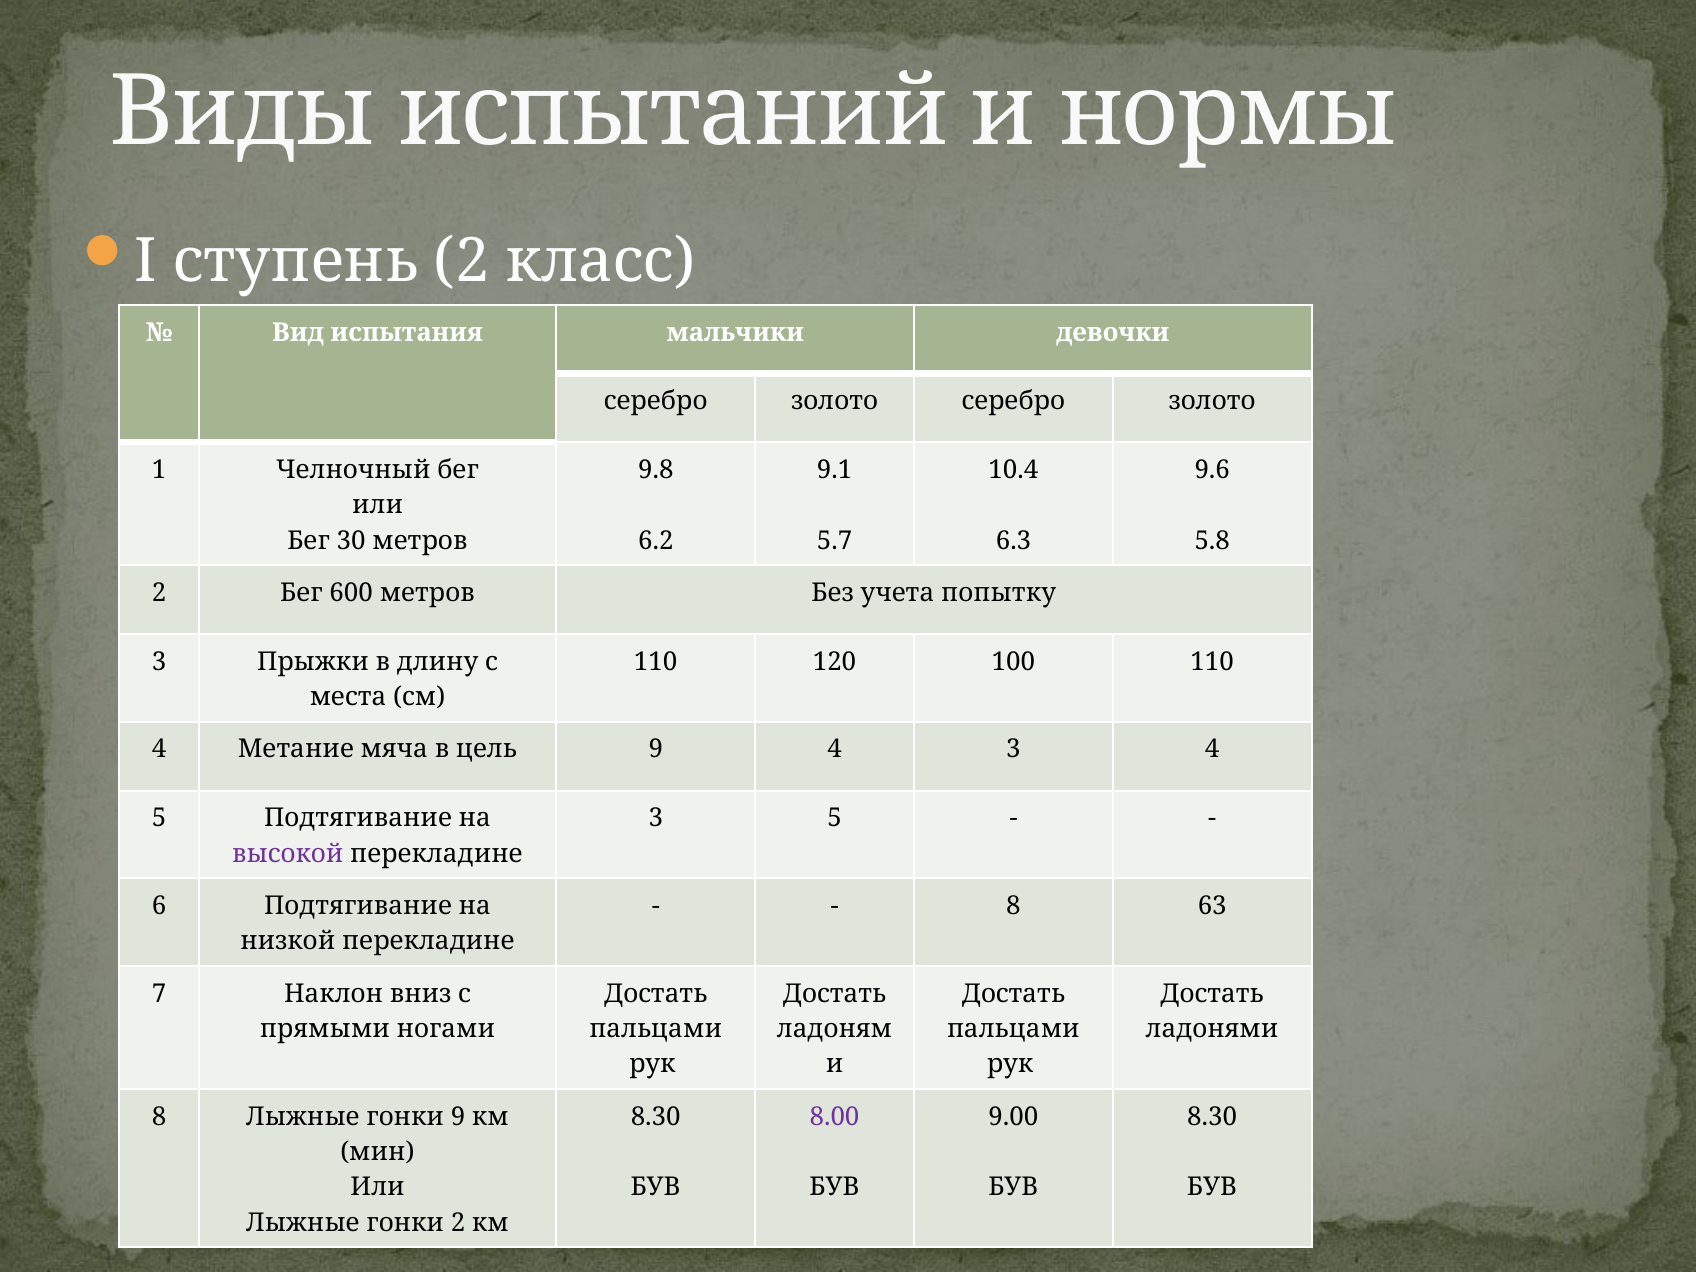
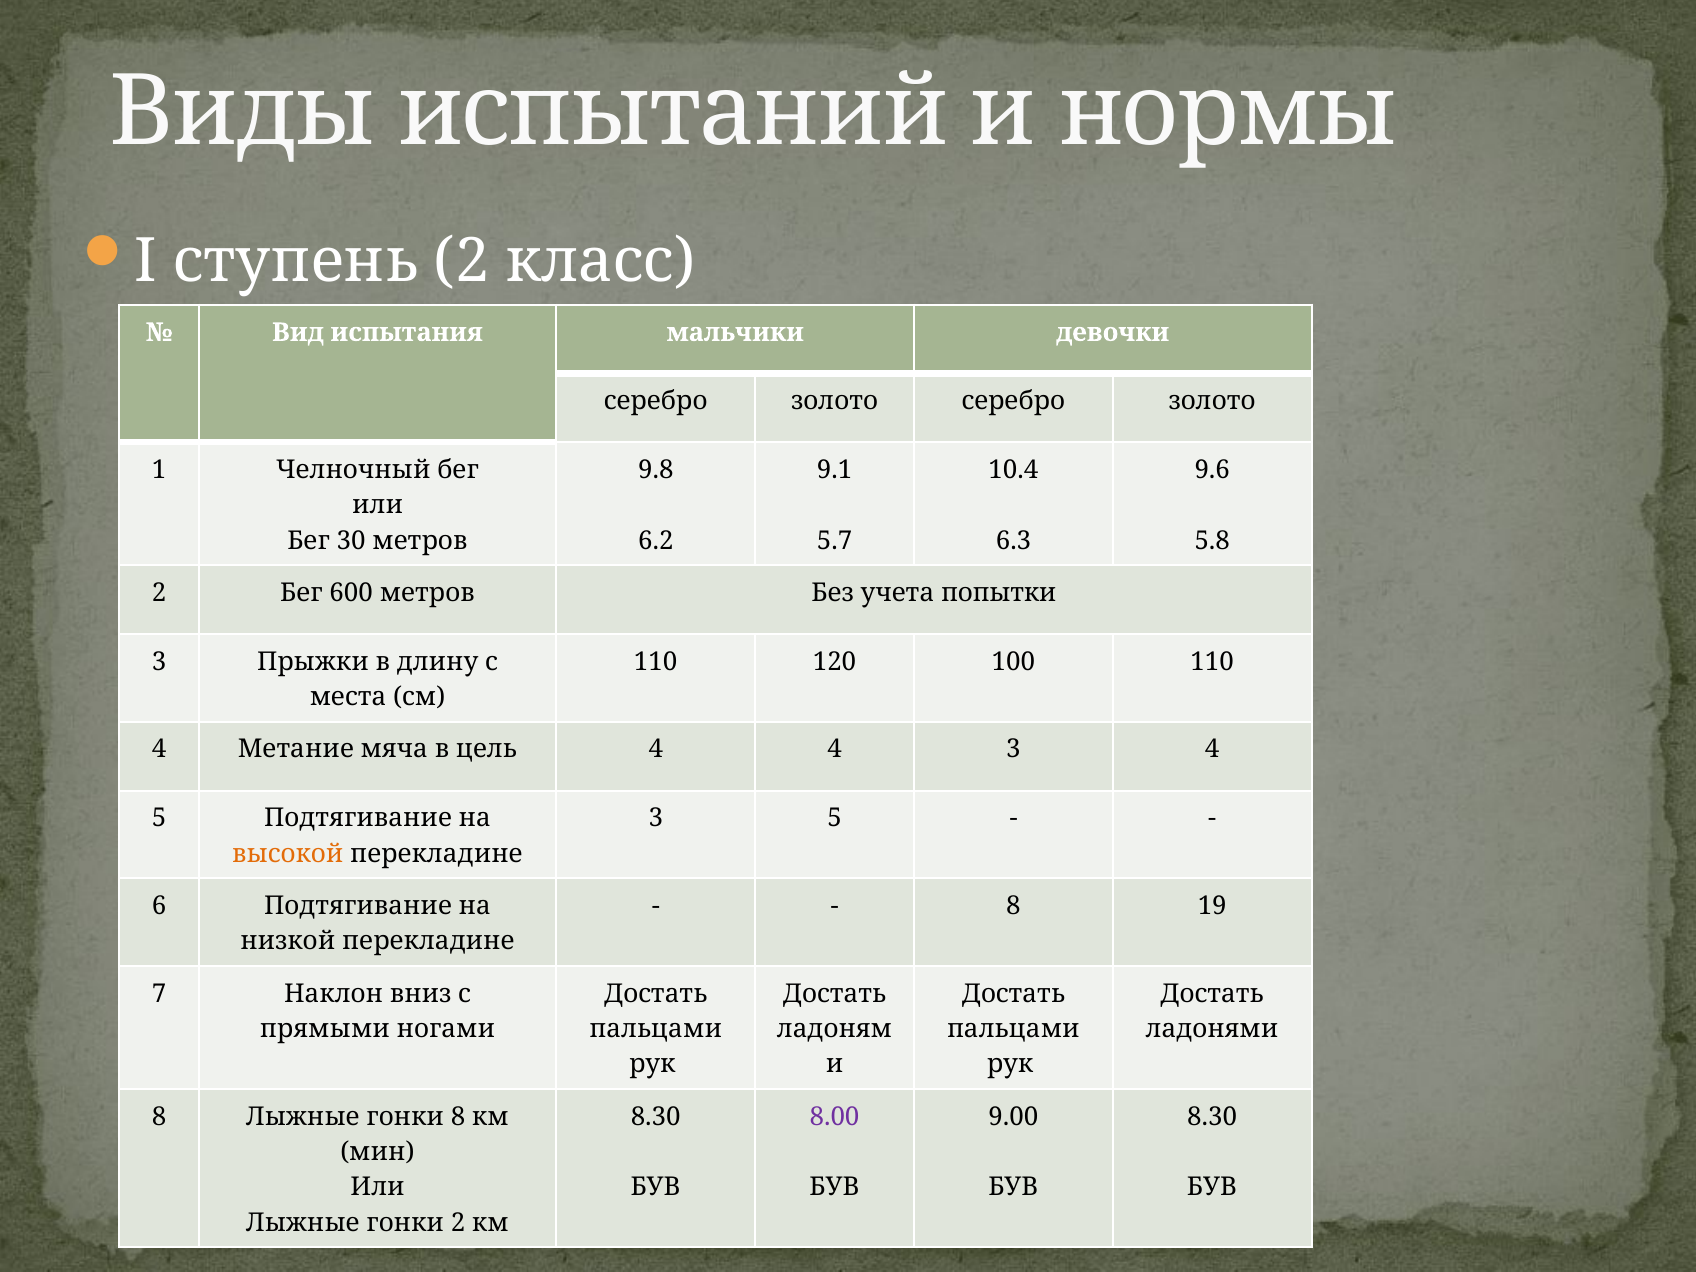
попытку: попытку -> попытки (999, 593)
цель 9: 9 -> 4 (656, 749)
высокой colour: purple -> orange (288, 853)
63: 63 -> 19 (1212, 906)
гонки 9: 9 -> 8 (458, 1116)
